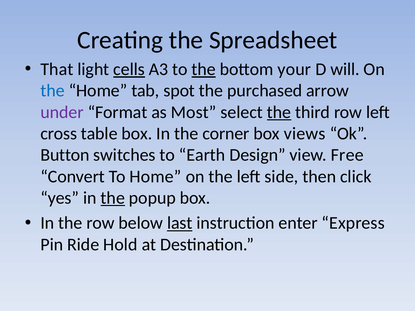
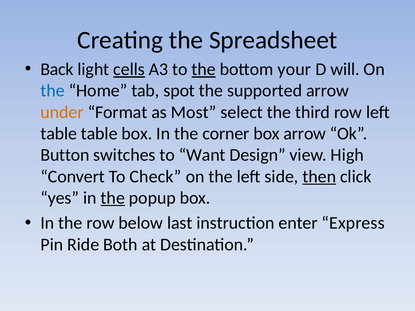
That: That -> Back (57, 69)
purchased: purchased -> supported (265, 91)
under colour: purple -> orange (62, 112)
the underline: present -> none (279, 112)
cross: cross -> table (59, 134)
box views: views -> arrow (305, 134)
Earth: Earth -> Want (202, 155)
Free: Free -> High (347, 155)
To Home: Home -> Check (155, 177)
then underline: none -> present (319, 177)
last underline: present -> none (180, 223)
Hold: Hold -> Both (120, 245)
